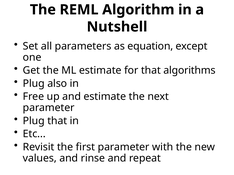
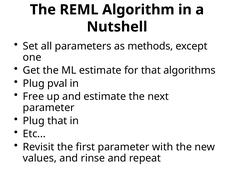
equation: equation -> methods (150, 46)
also: also -> pval (57, 84)
